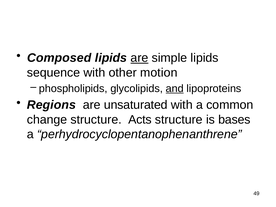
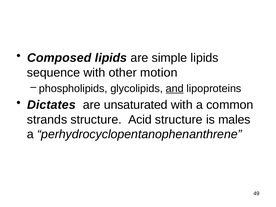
are underline: present -> none (139, 58)
Regions: Regions -> Dictates (51, 105)
change: change -> strands (47, 120)
Acts: Acts -> Acid (140, 120)
bases: bases -> males (234, 120)
